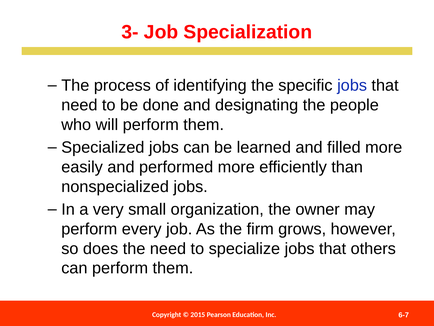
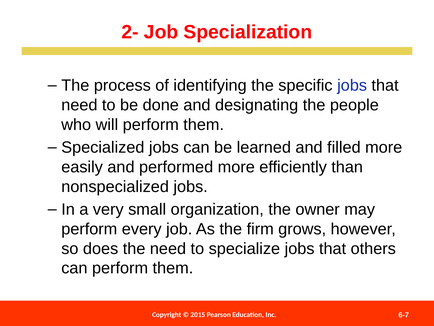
3-: 3- -> 2- (130, 32)
